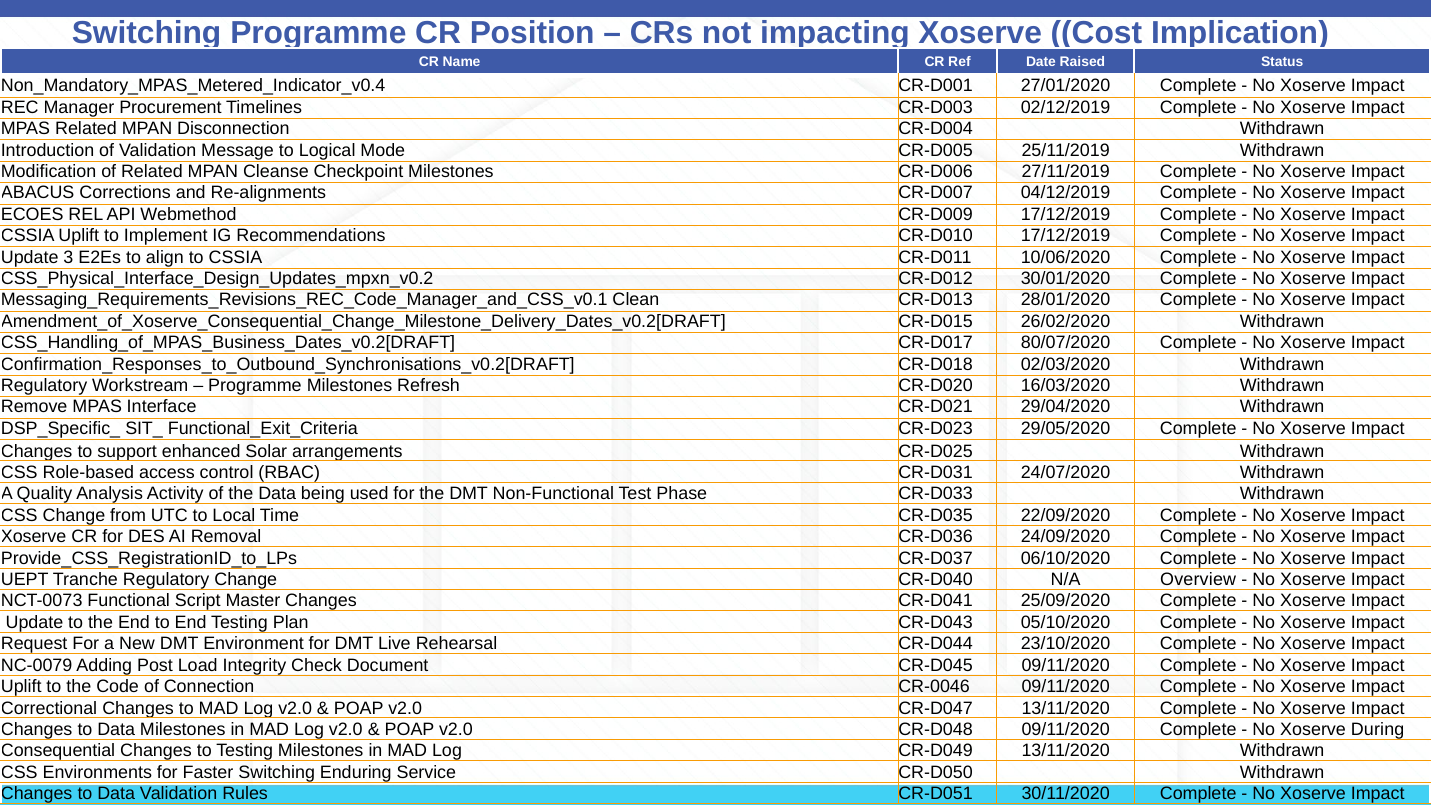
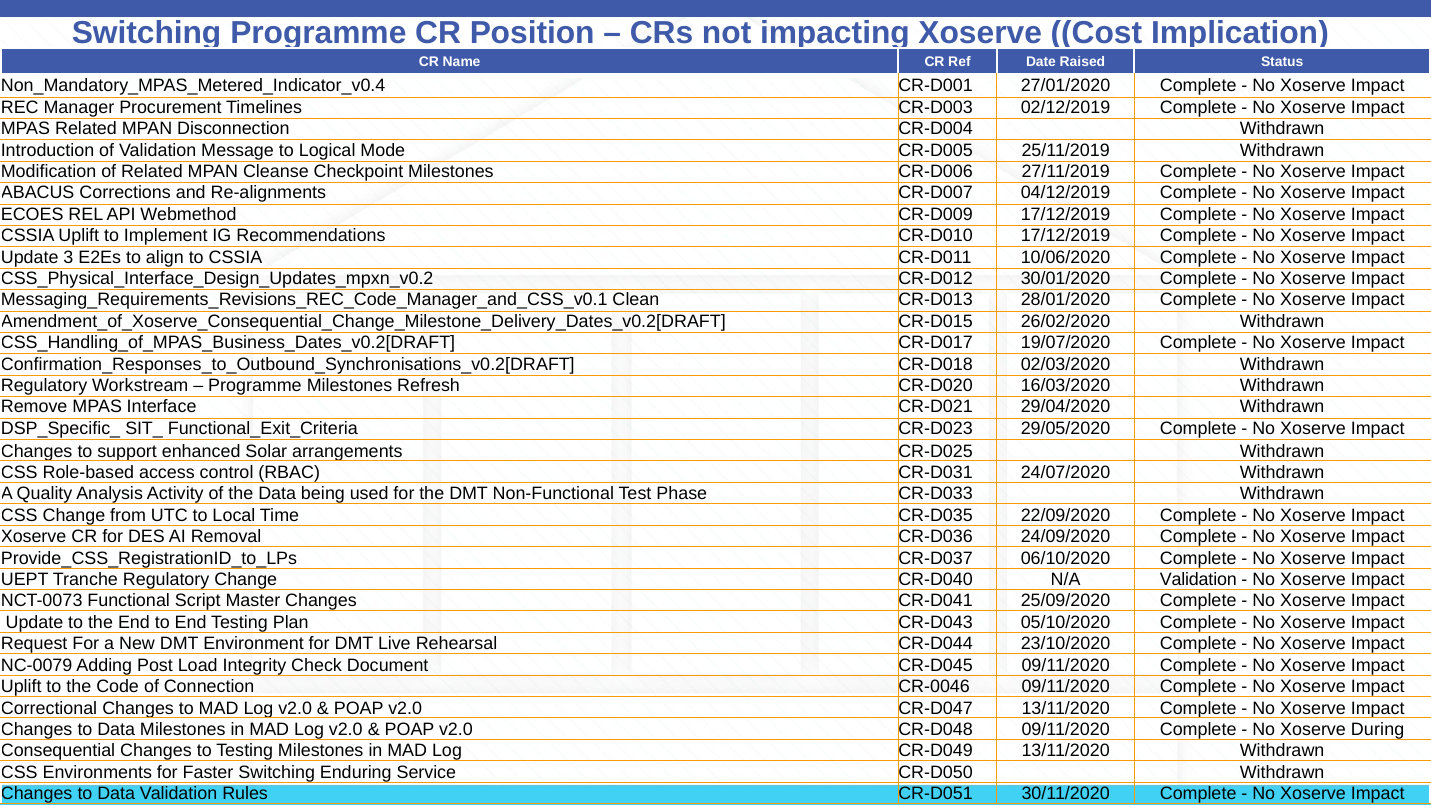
80/07/2020: 80/07/2020 -> 19/07/2020 (1066, 343)
N/A Overview: Overview -> Validation (1198, 580)
